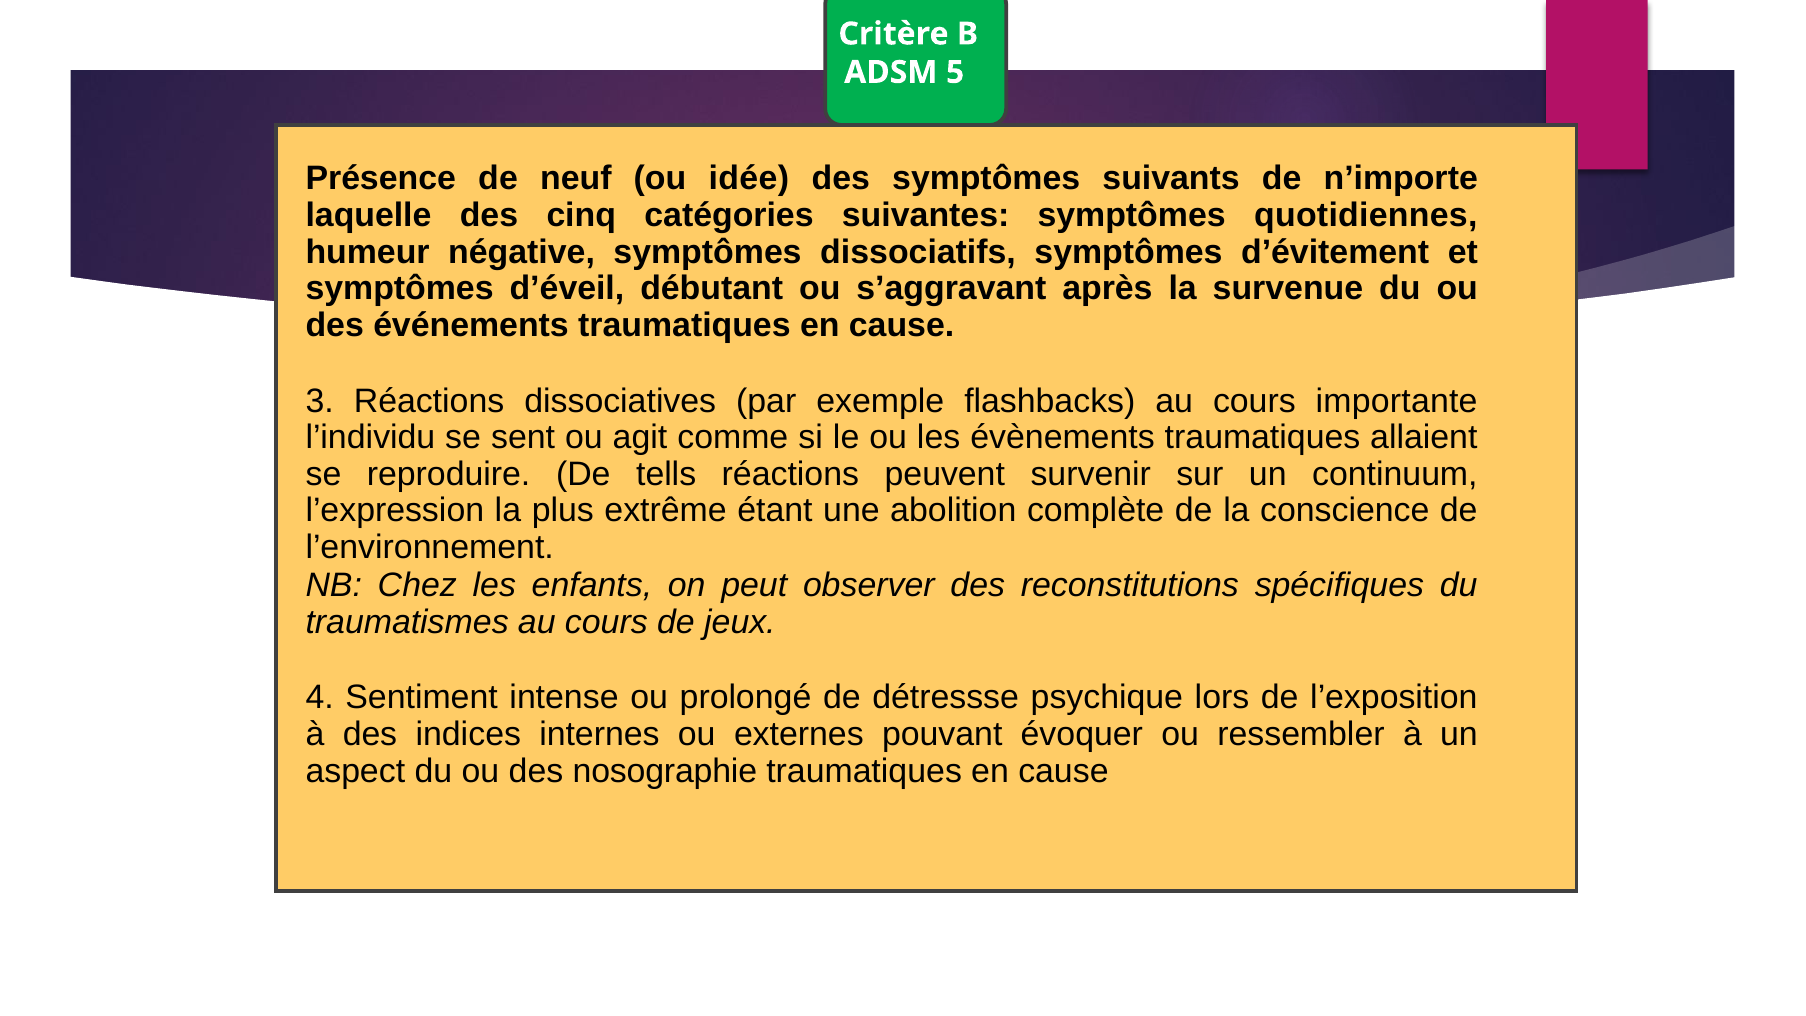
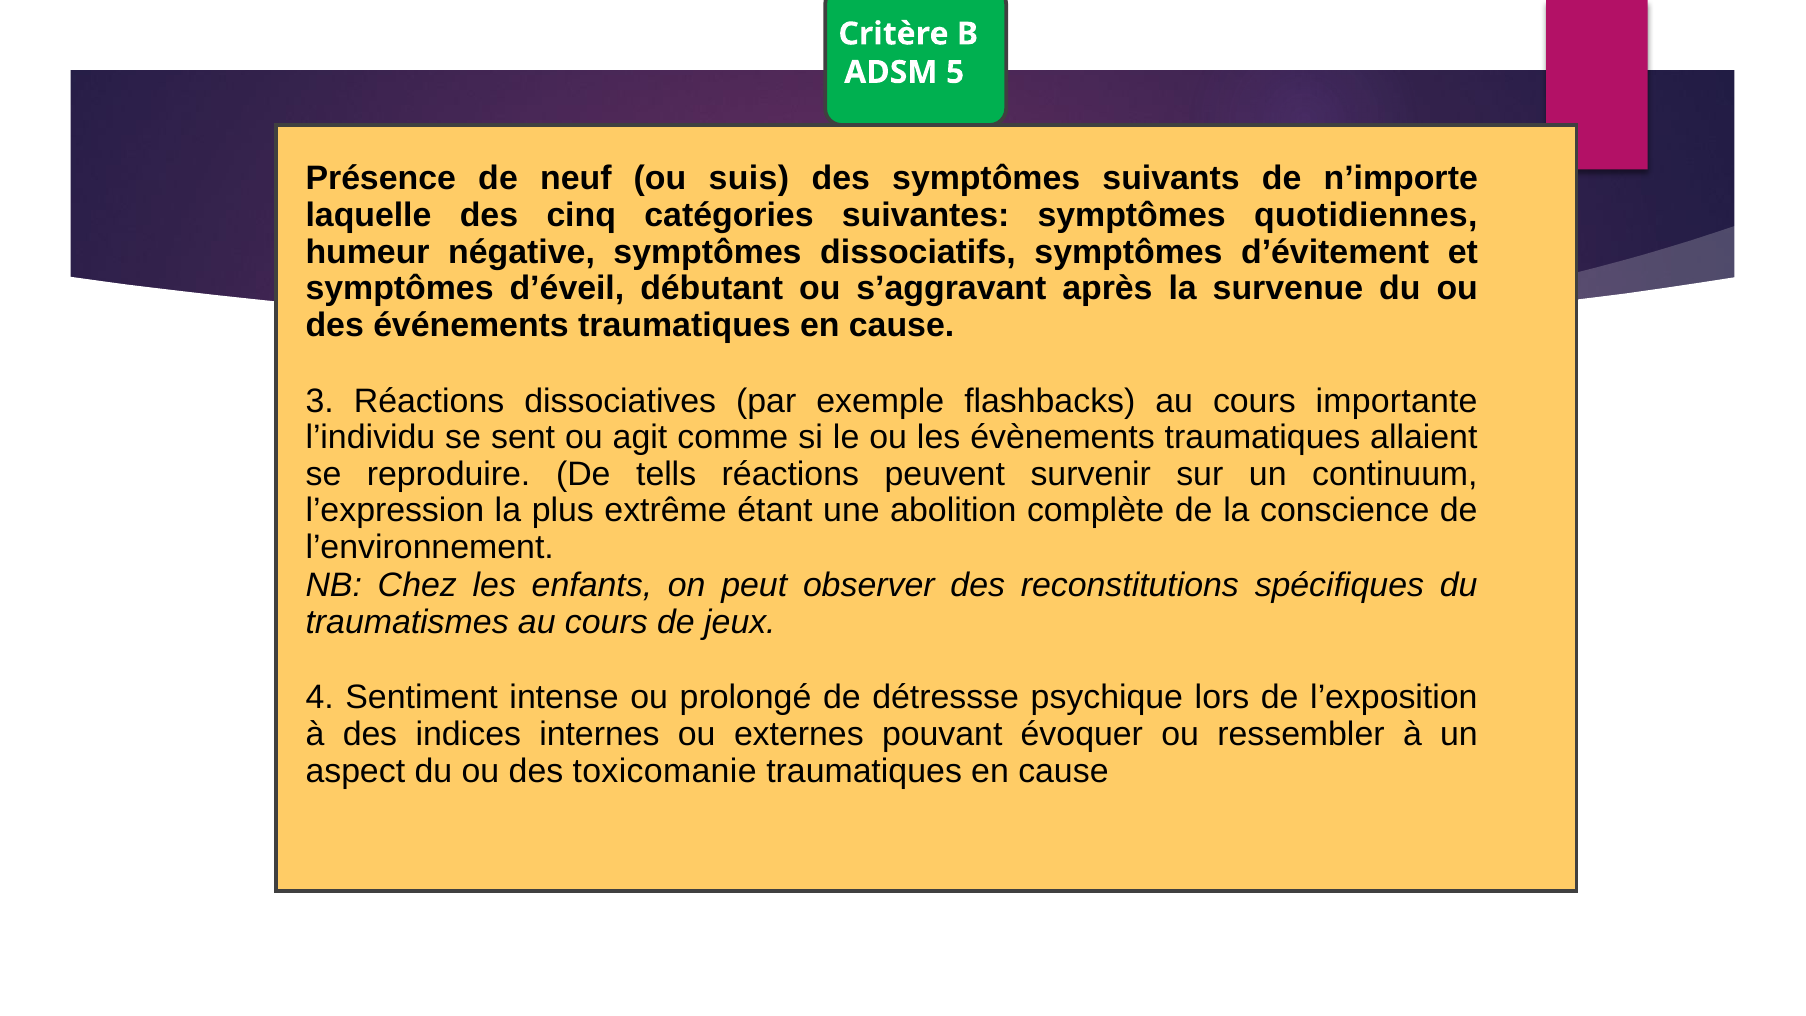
idée: idée -> suis (749, 179)
nosographie: nosographie -> toxicomanie (665, 771)
